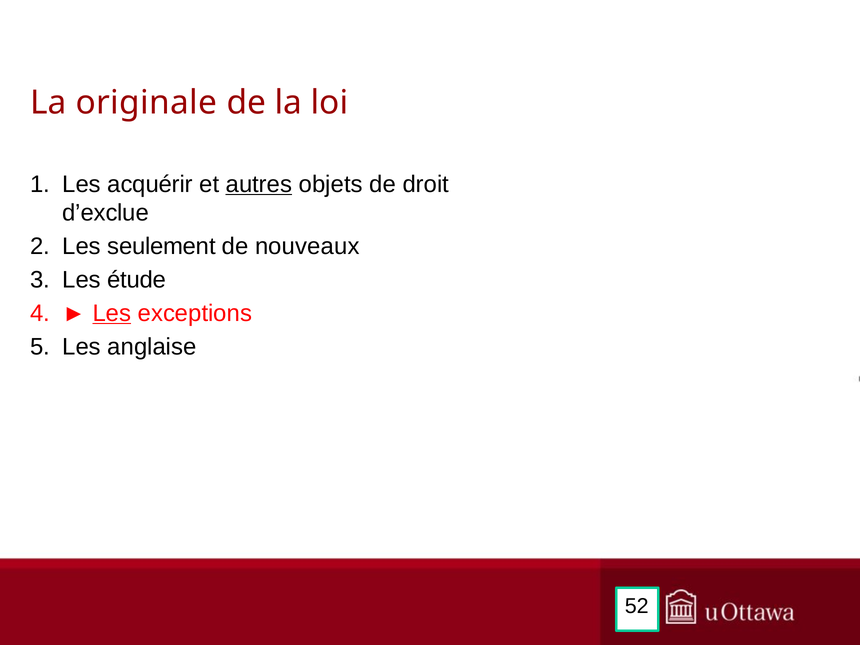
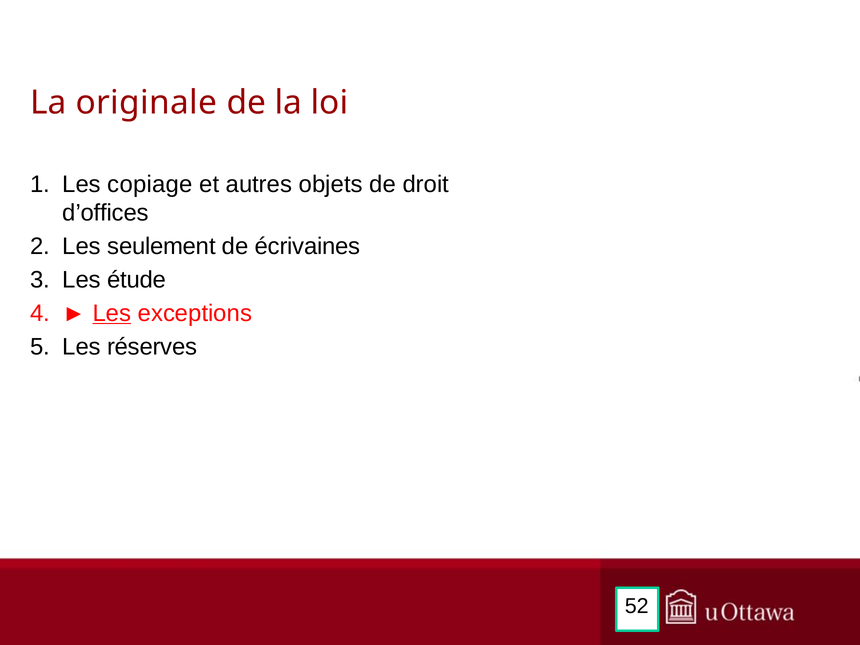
acquérir: acquérir -> copiage (150, 184)
autres underline: present -> none (259, 184)
d’exclue: d’exclue -> d’offices (106, 213)
nouveaux: nouveaux -> écrivaines (308, 246)
anglaise: anglaise -> réserves (152, 347)
